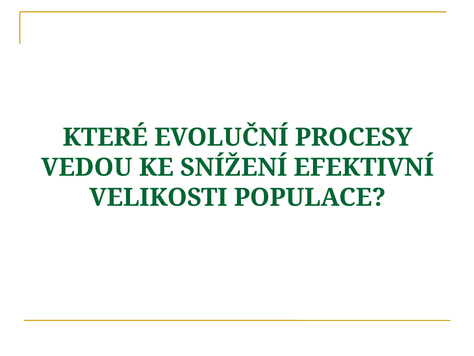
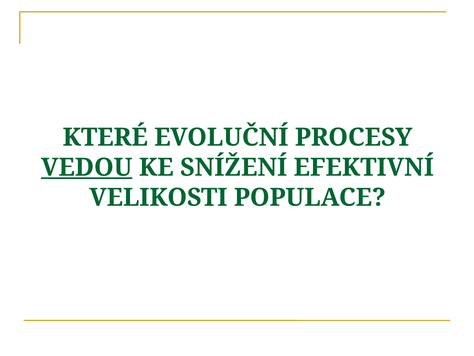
VEDOU underline: none -> present (87, 167)
